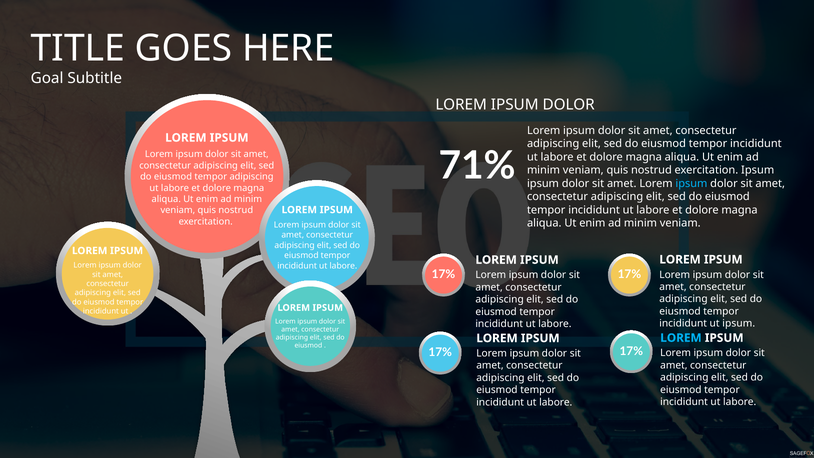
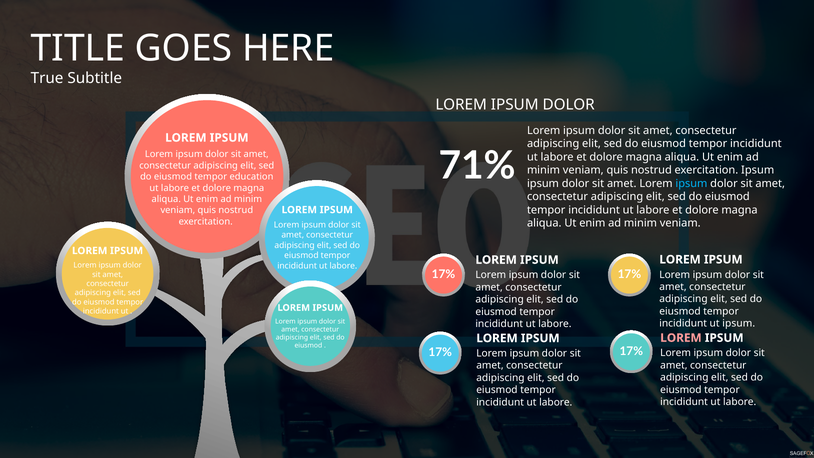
Goal: Goal -> True (47, 78)
tempor adipiscing: adipiscing -> education (251, 177)
LOREM colour: light blue -> pink (681, 338)
